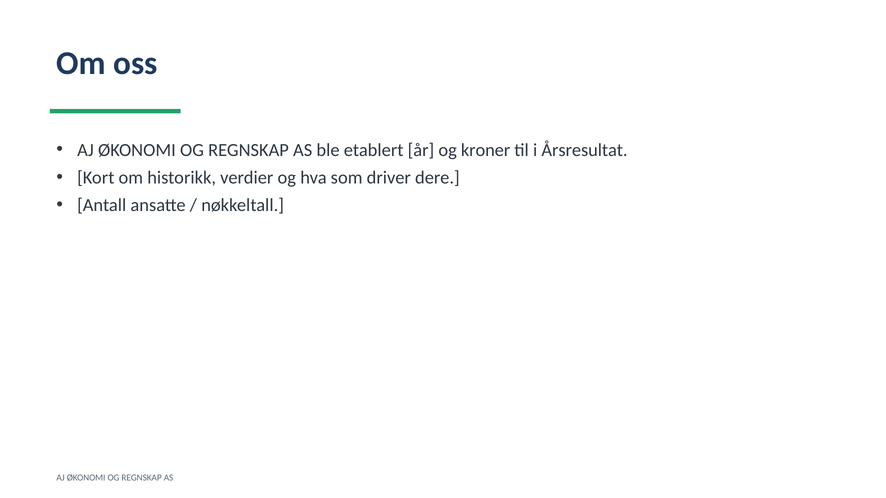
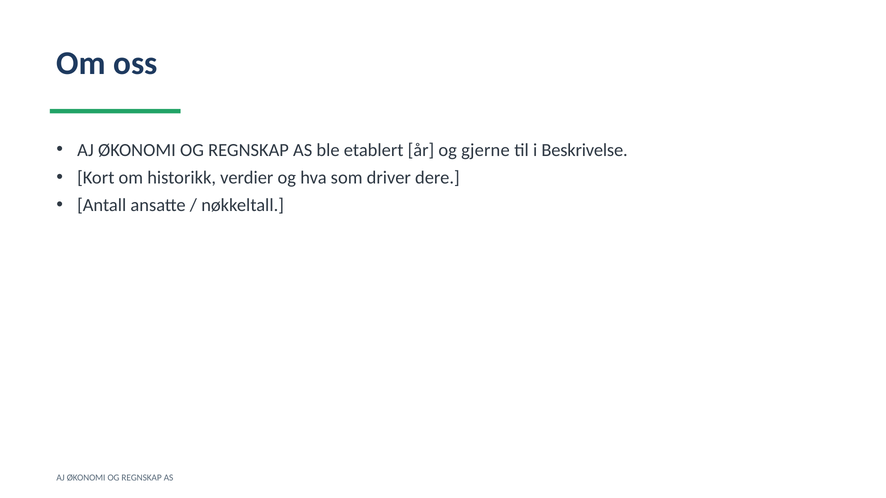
kroner: kroner -> gjerne (485, 150)
Årsresultat: Årsresultat -> Beskrivelse (585, 150)
